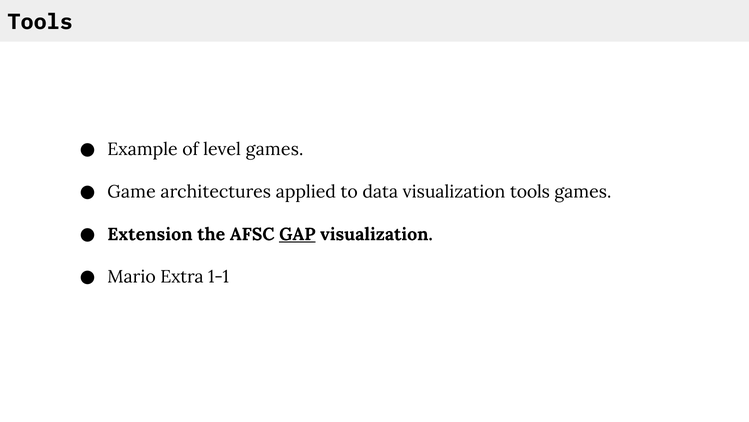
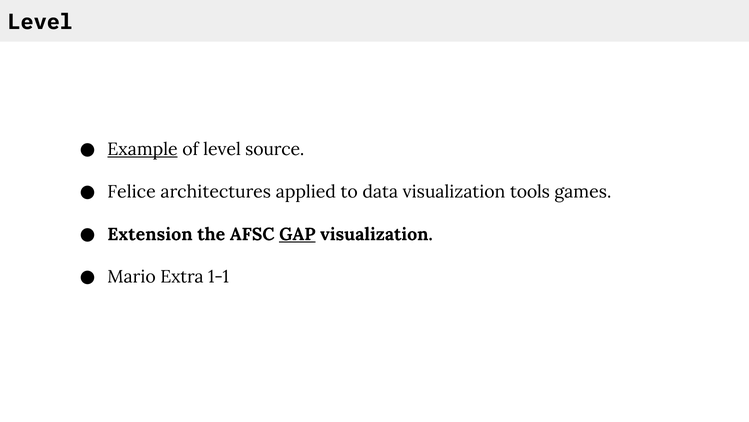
Tools: Tools -> Level (40, 22)
Example underline: none -> present (143, 149)
level games: games -> source (275, 149)
Game: Game -> Felice (132, 191)
